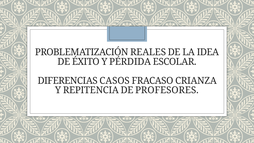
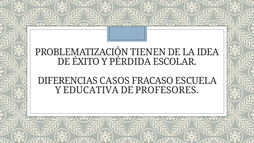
REALES: REALES -> TIENEN (148, 52)
CRIANZA: CRIANZA -> ESCUELA (196, 81)
REPITENCIA: REPITENCIA -> EDUCATIVA (91, 90)
